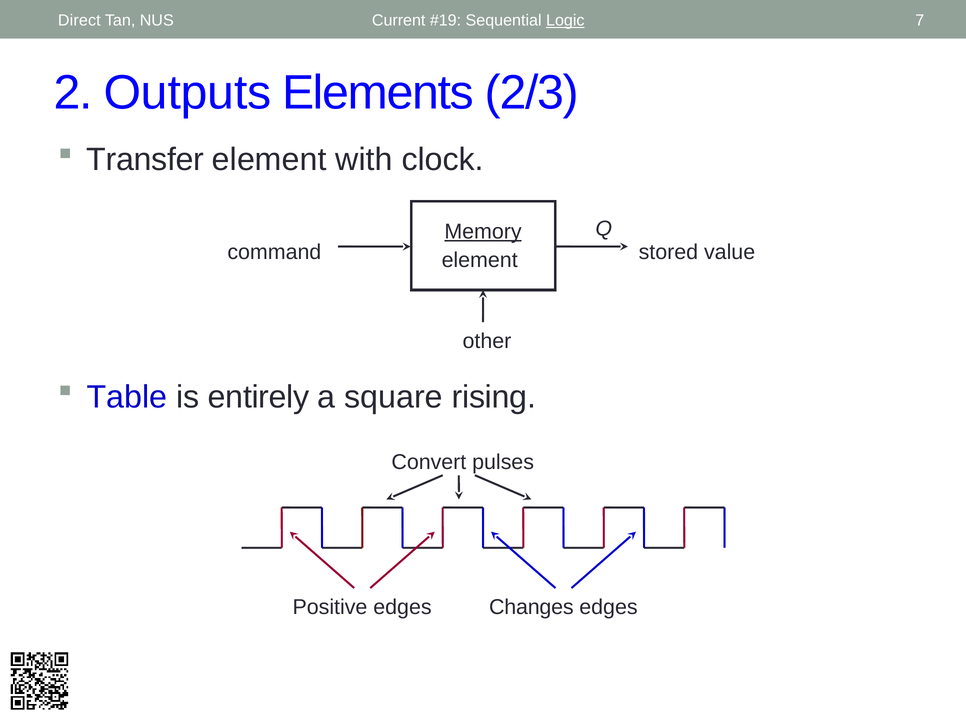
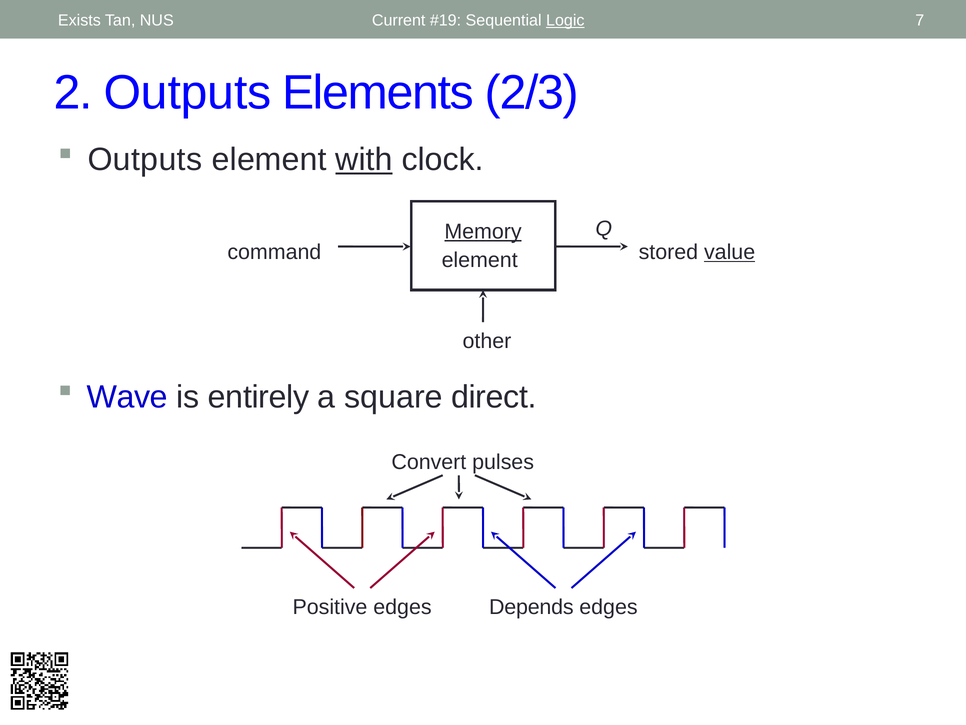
Direct: Direct -> Exists (79, 20)
Transfer: Transfer -> Outputs (145, 160)
with underline: none -> present (364, 160)
value underline: none -> present (730, 252)
Table: Table -> Wave (127, 397)
rising: rising -> direct (494, 397)
Changes: Changes -> Depends (531, 607)
